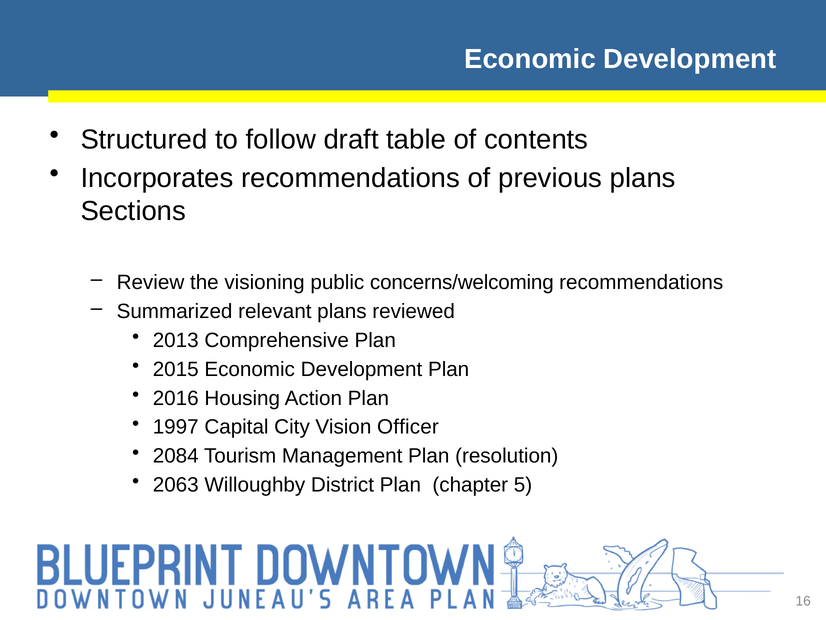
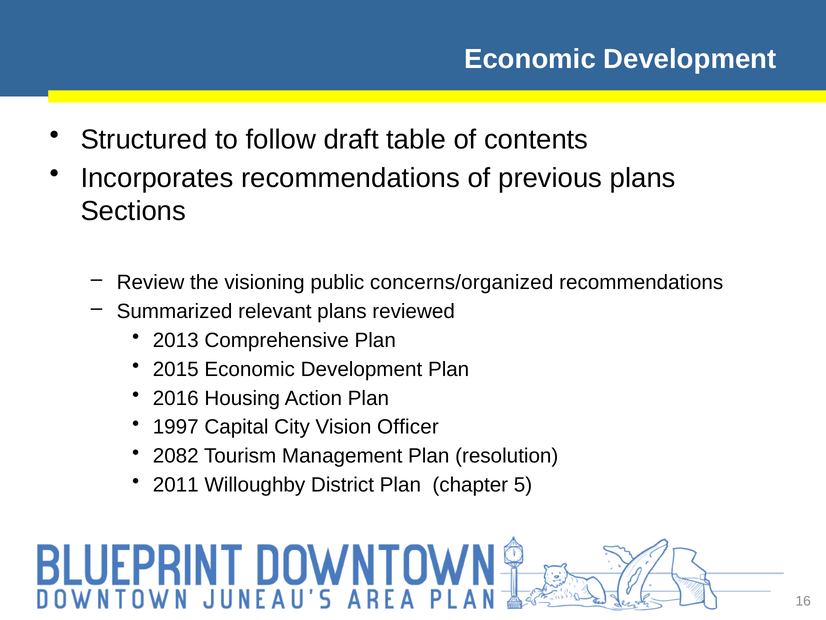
concerns/welcoming: concerns/welcoming -> concerns/organized (462, 282)
2084: 2084 -> 2082 (176, 456)
2063: 2063 -> 2011 (176, 485)
